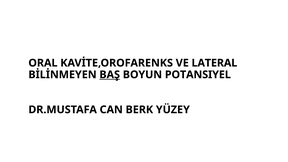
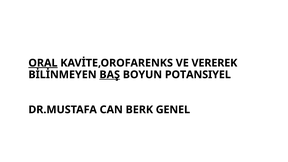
ORAL underline: none -> present (43, 63)
LATERAL: LATERAL -> VEREREK (214, 63)
YÜZEY: YÜZEY -> GENEL (173, 110)
